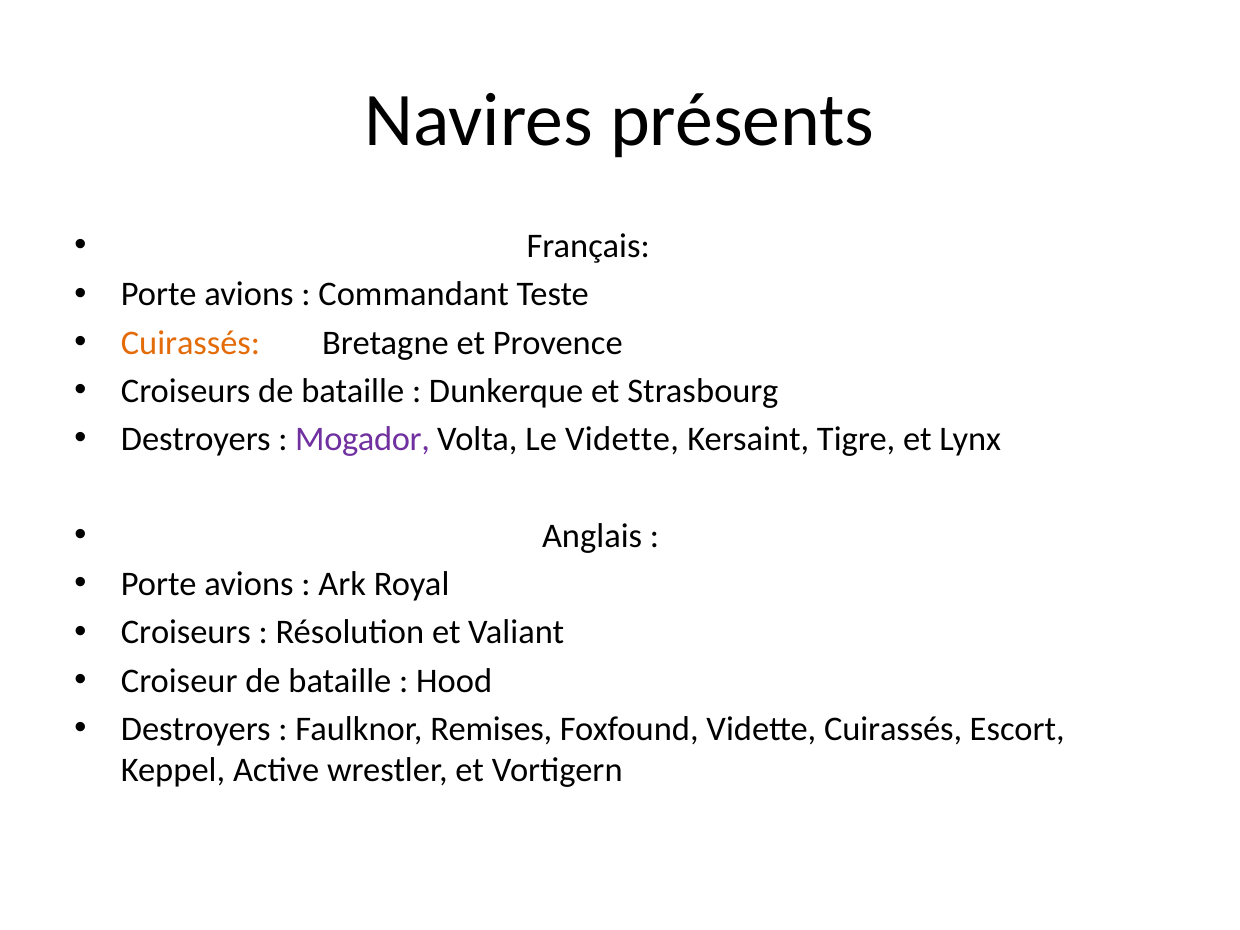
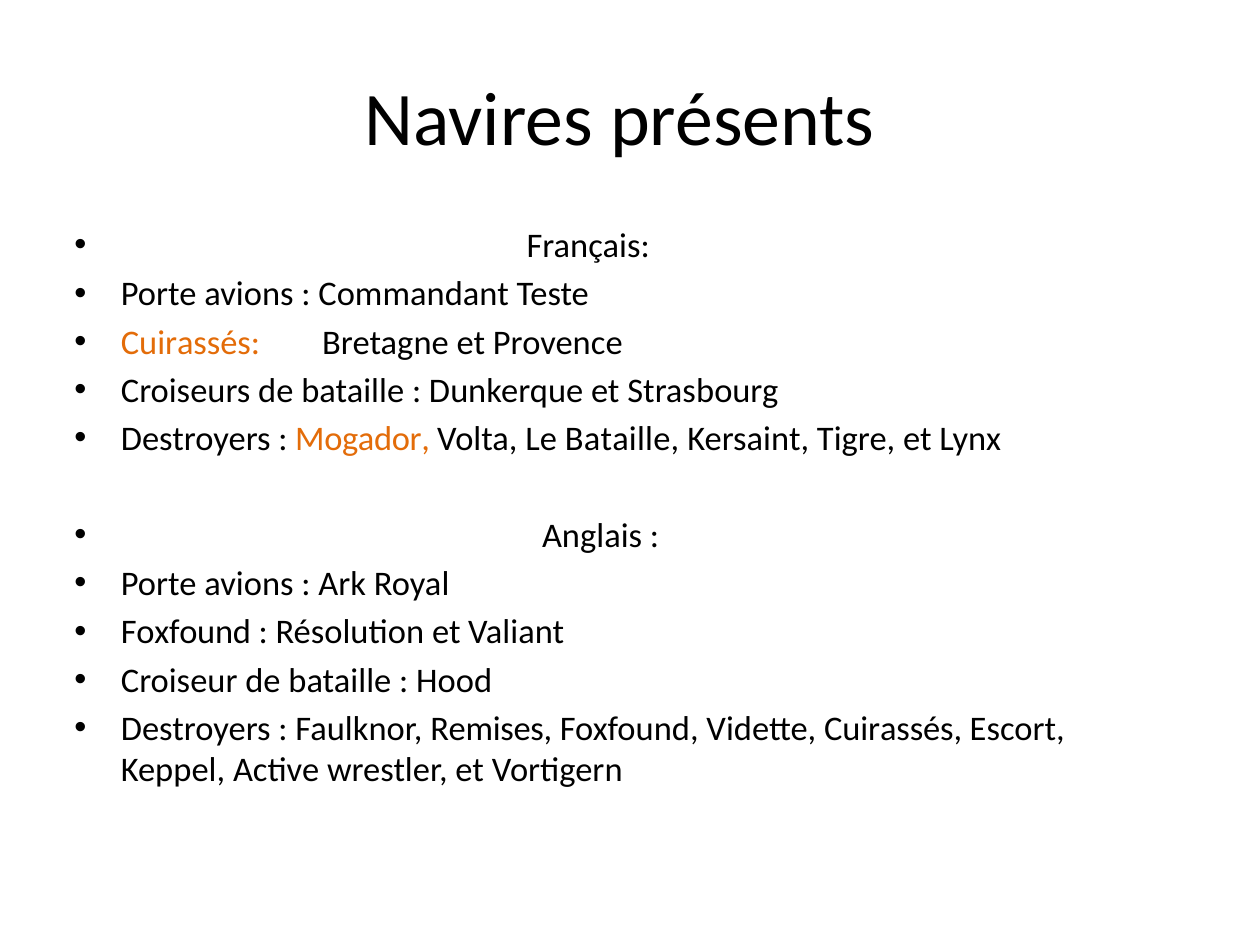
Mogador colour: purple -> orange (363, 439)
Le Vidette: Vidette -> Bataille (622, 439)
Croiseurs: Croiseurs -> Foxfound (186, 633)
